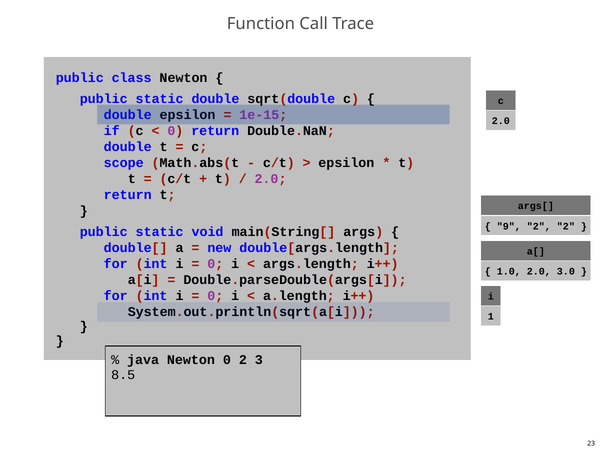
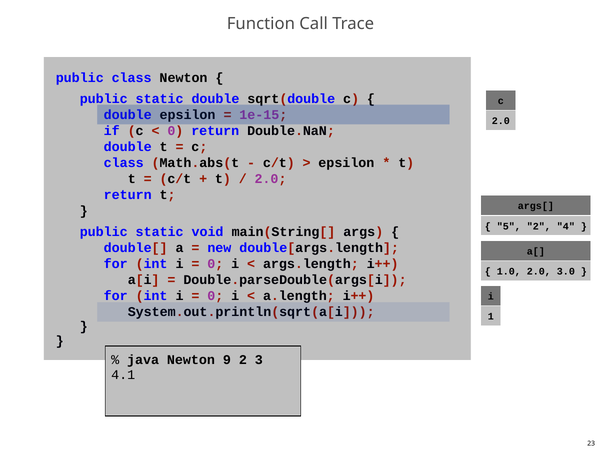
scope: scope -> class (124, 163)
9: 9 -> 5 (509, 226)
2 2: 2 -> 4 (566, 226)
Newton 0: 0 -> 9 (227, 360)
8.5: 8.5 -> 4.1 (123, 374)
